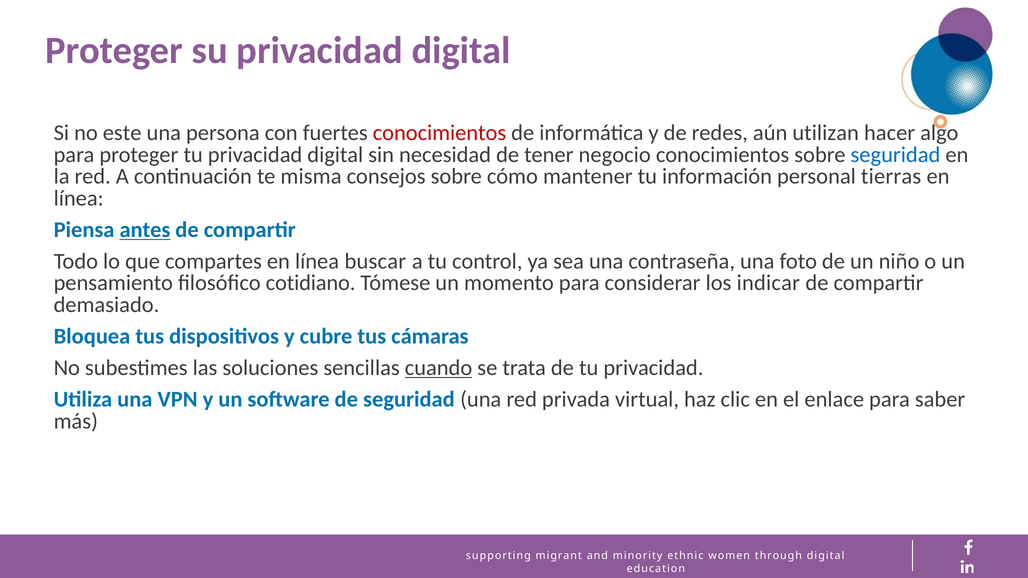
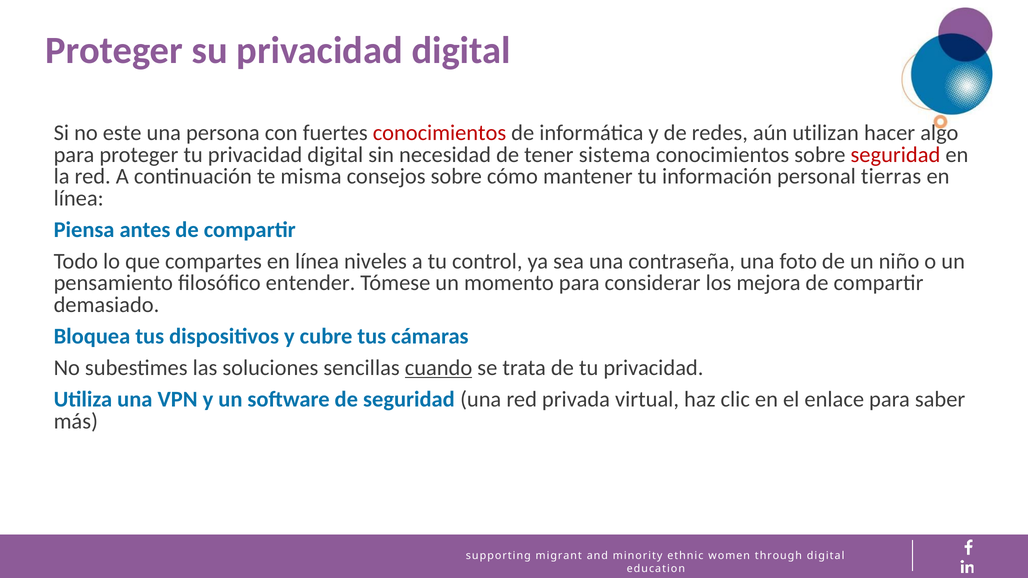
negocio: negocio -> sistema (615, 155)
seguridad colour: blue -> red (895, 155)
antes underline: present -> none (145, 230)
buscar: buscar -> niveles (375, 261)
cotidiano: cotidiano -> entender (311, 283)
indicar: indicar -> mejora (769, 283)
